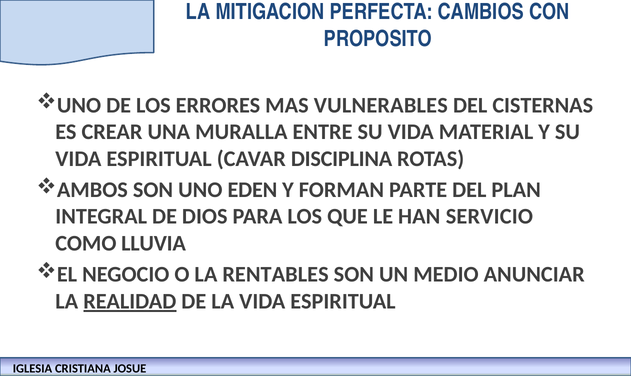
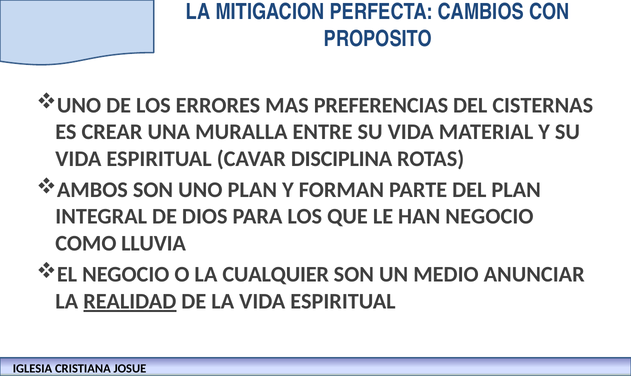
VULNERABLES: VULNERABLES -> PREFERENCIAS (381, 105)
UNO EDEN: EDEN -> PLAN (252, 190)
HAN SERVICIO: SERVICIO -> NEGOCIO (489, 216)
RENTABLES: RENTABLES -> CUALQUIER (276, 274)
